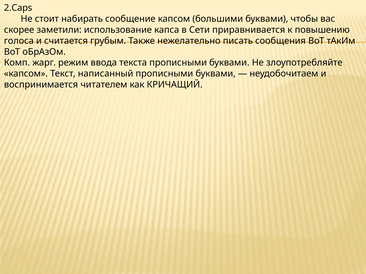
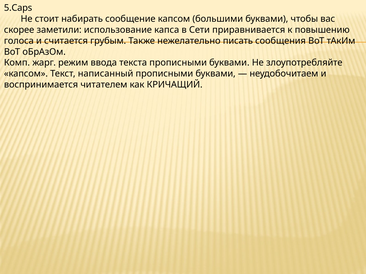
2.Caps: 2.Caps -> 5.Caps (18, 8)
